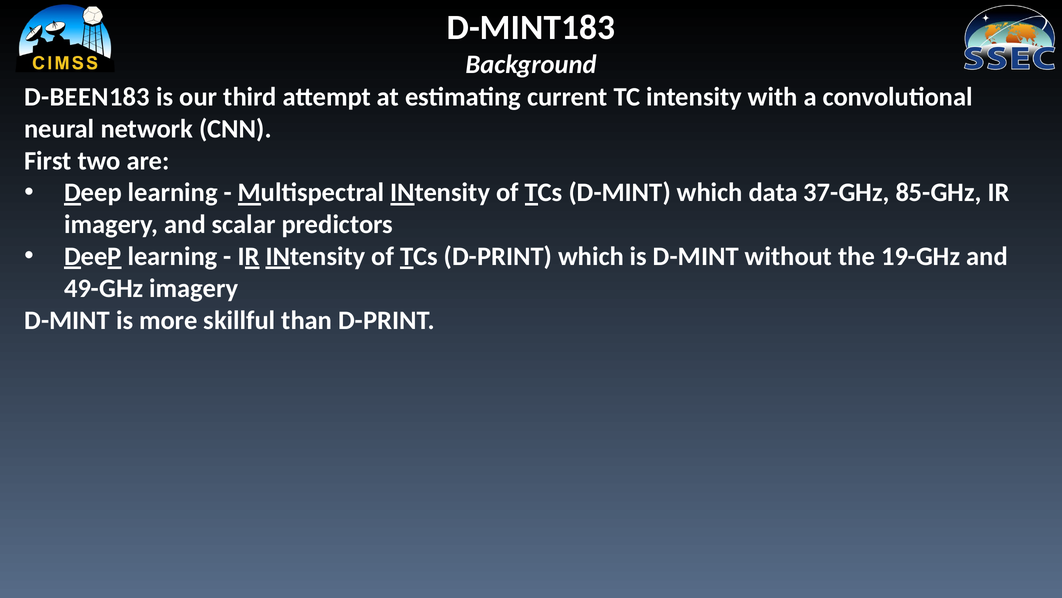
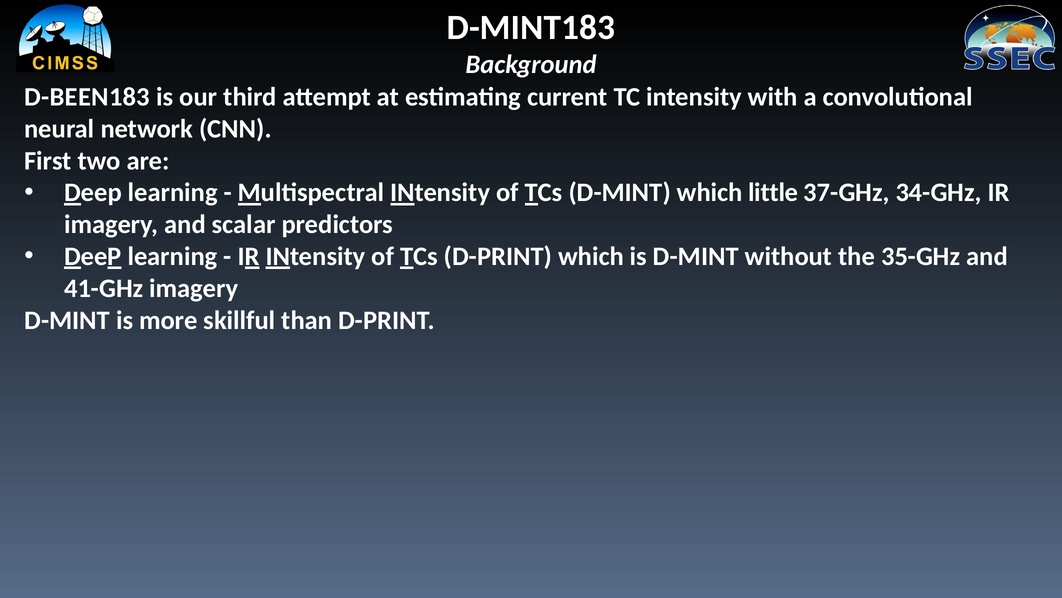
data: data -> little (773, 193)
85-GHz: 85-GHz -> 34-GHz (939, 193)
19-GHz: 19-GHz -> 35-GHz (921, 256)
49-GHz: 49-GHz -> 41-GHz (104, 288)
